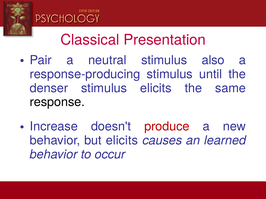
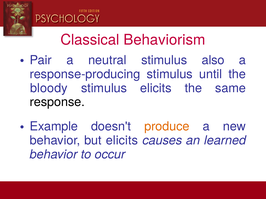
Presentation: Presentation -> Behaviorism (164, 40)
denser: denser -> bloody (49, 88)
Increase: Increase -> Example (54, 127)
produce colour: red -> orange (167, 127)
